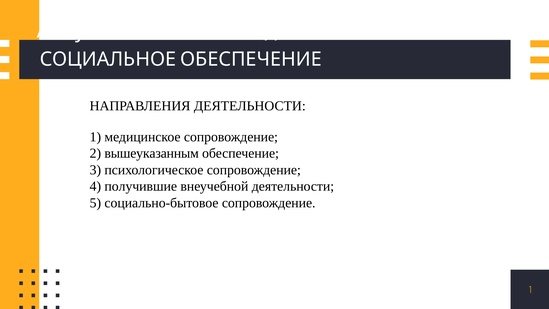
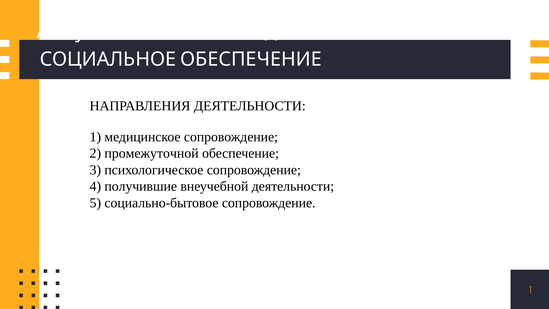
вышеуказанным: вышеуказанным -> промежуточной (152, 153)
